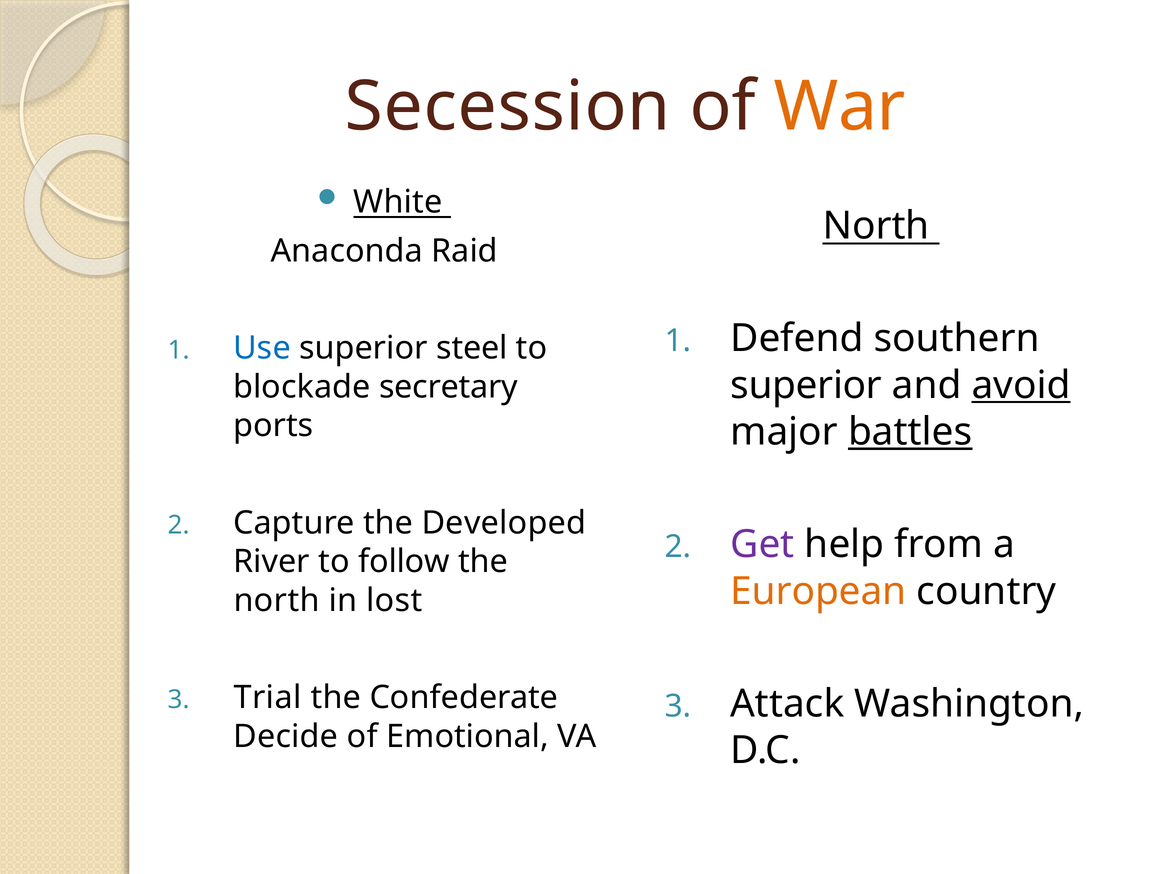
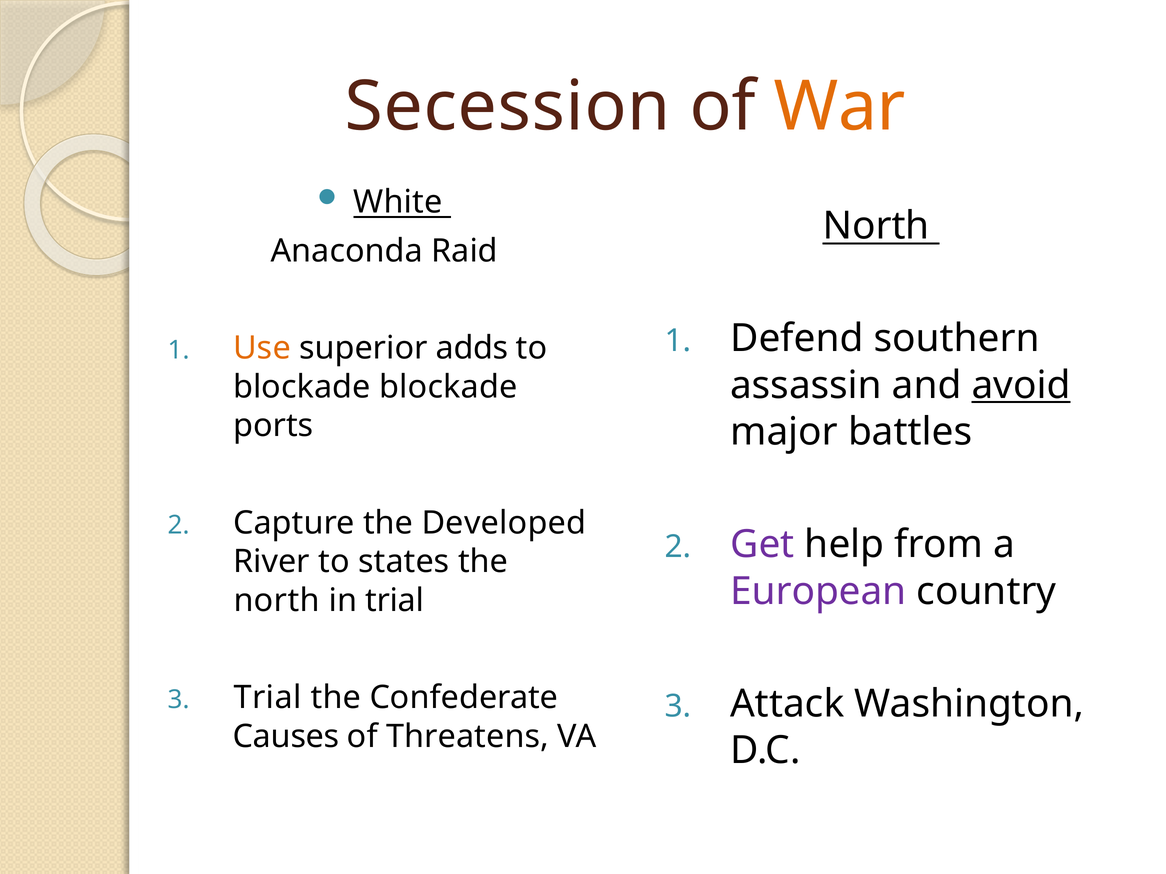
Use colour: blue -> orange (262, 348)
steel: steel -> adds (472, 348)
superior: superior -> assassin (806, 385)
blockade secretary: secretary -> blockade (448, 387)
battles underline: present -> none (910, 432)
follow: follow -> states (404, 562)
European colour: orange -> purple (818, 592)
in lost: lost -> trial (395, 601)
Decide: Decide -> Causes (286, 737)
Emotional: Emotional -> Threatens (468, 737)
